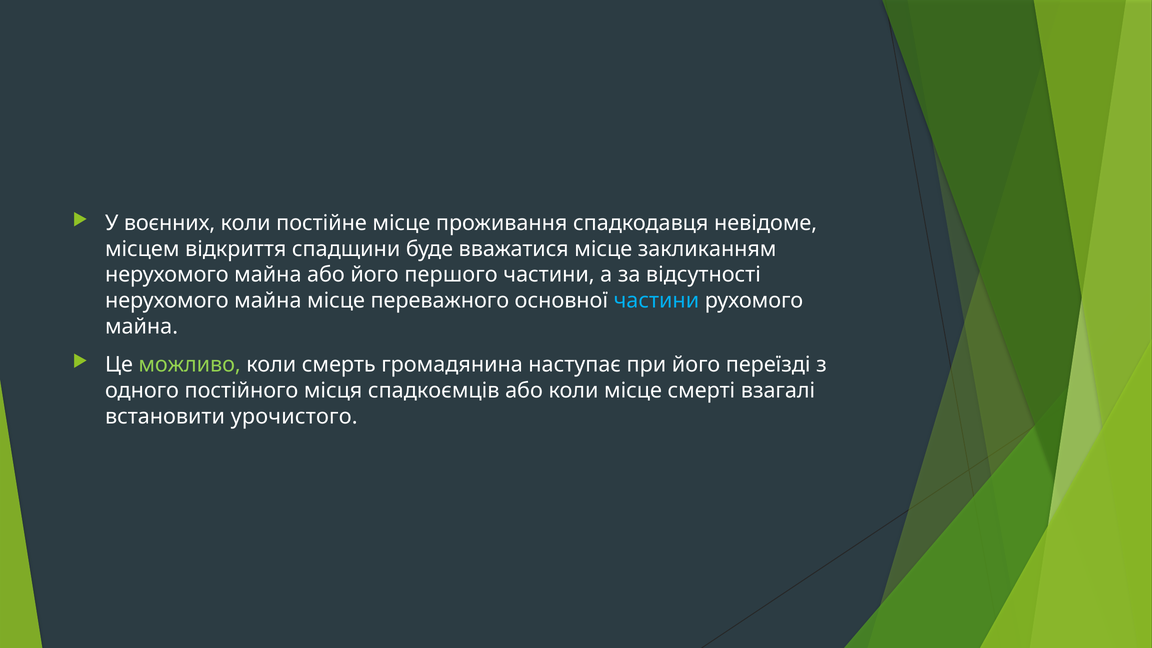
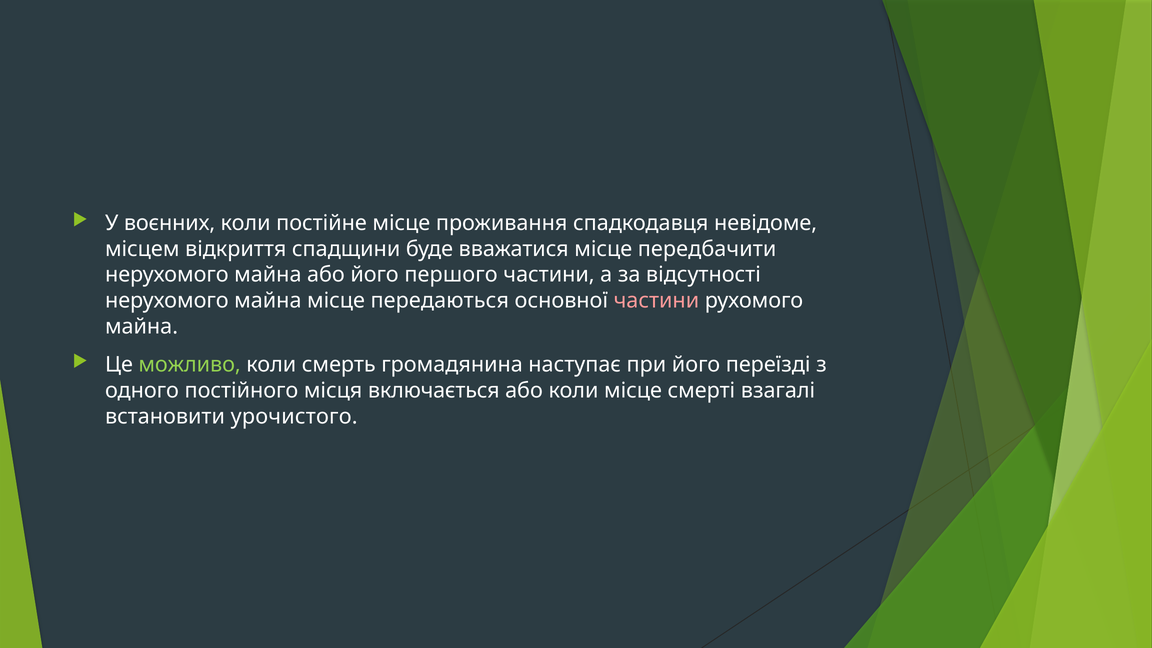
закликанням: закликанням -> передбачити (707, 249)
переважного: переважного -> передаються (440, 301)
частини colour: light blue -> pink (656, 301)
спадкоємців: спадкоємців -> включається (434, 390)
